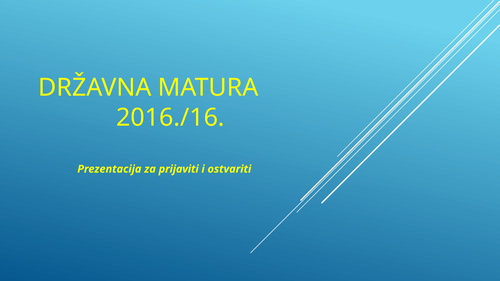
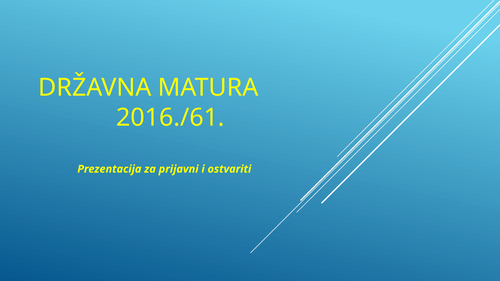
2016./16: 2016./16 -> 2016./61 (170, 118)
prijaviti: prijaviti -> prijavni (179, 169)
